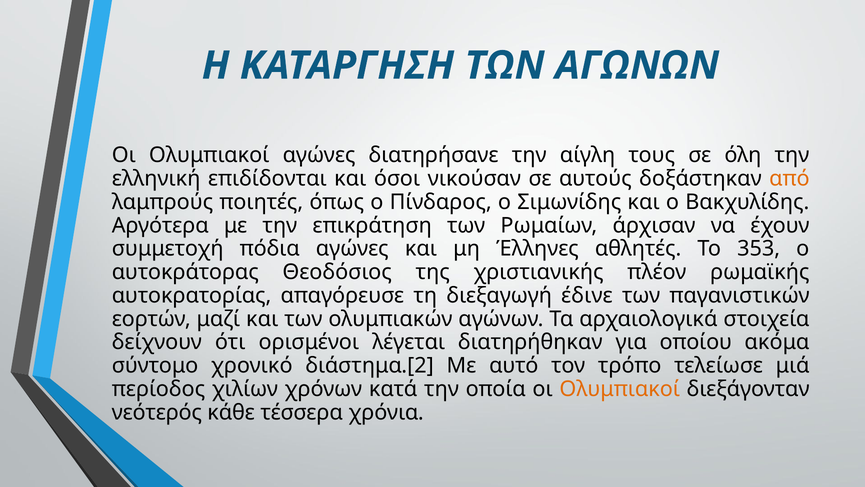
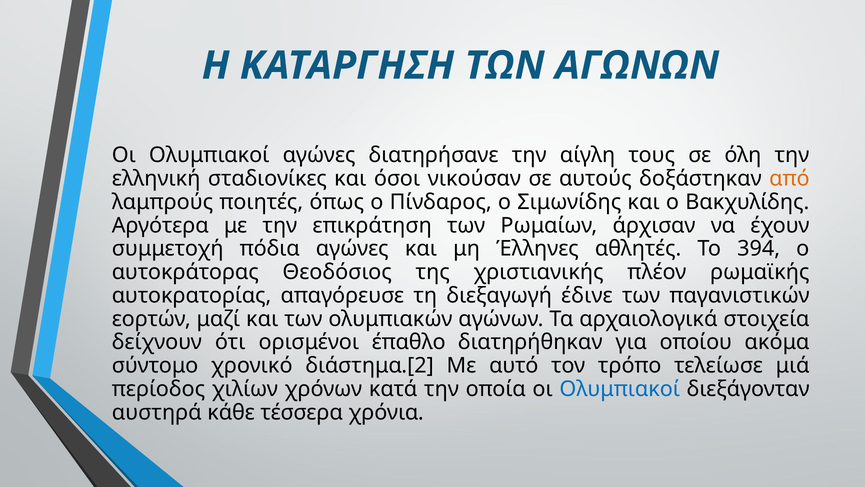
επιδίδονται: επιδίδονται -> σταδιονίκες (267, 179)
353: 353 -> 394 (759, 249)
λέγεται: λέγεται -> έπαθλο (409, 342)
Ολυμπιακοί colour: orange -> blue (620, 389)
νεότερός: νεότερός -> αυστηρά (157, 412)
